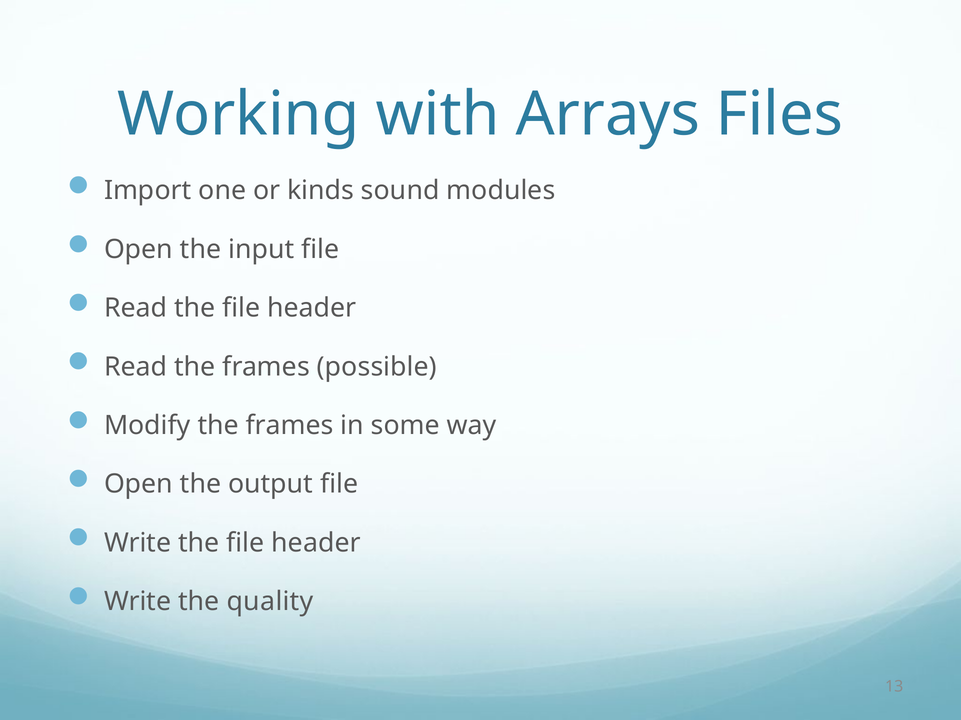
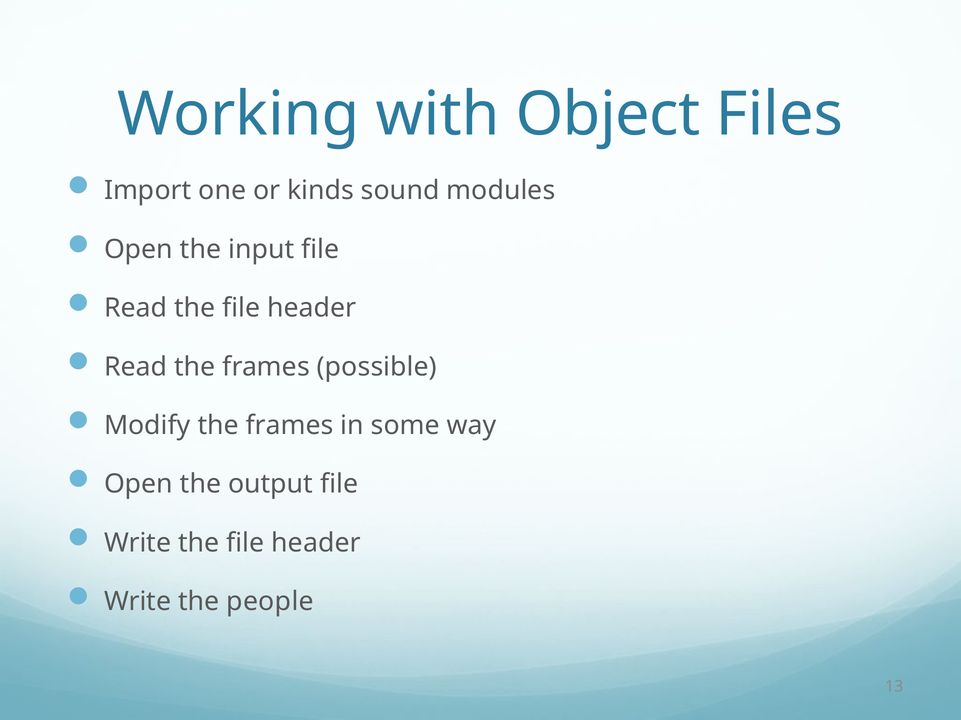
Arrays: Arrays -> Object (608, 114)
quality: quality -> people (270, 602)
